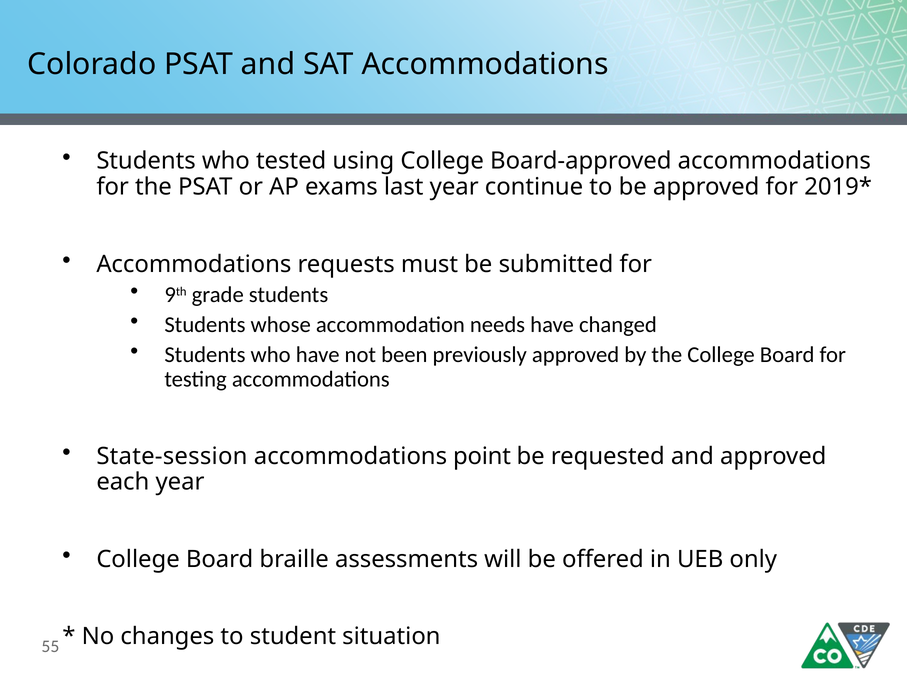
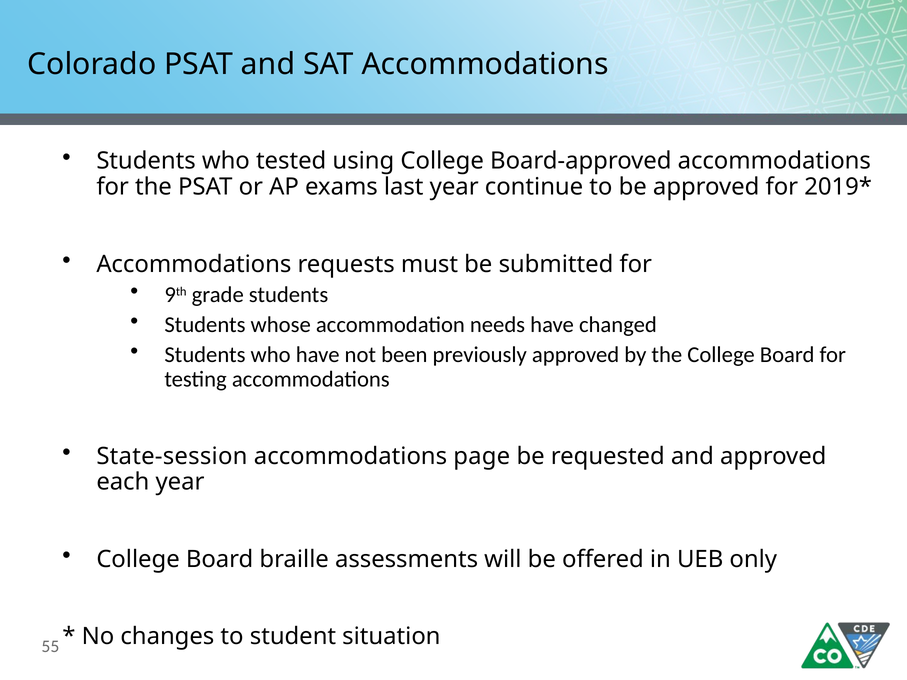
point: point -> page (482, 456)
